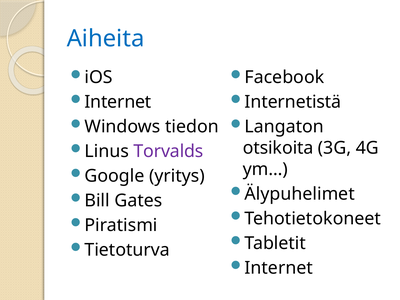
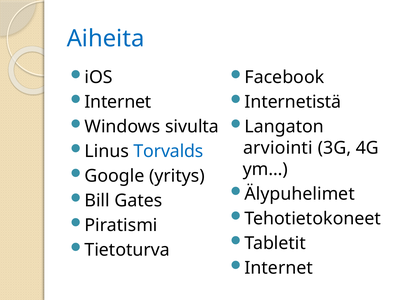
tiedon: tiedon -> sivulta (192, 127)
otsikoita: otsikoita -> arviointi (278, 148)
Torvalds colour: purple -> blue (169, 151)
